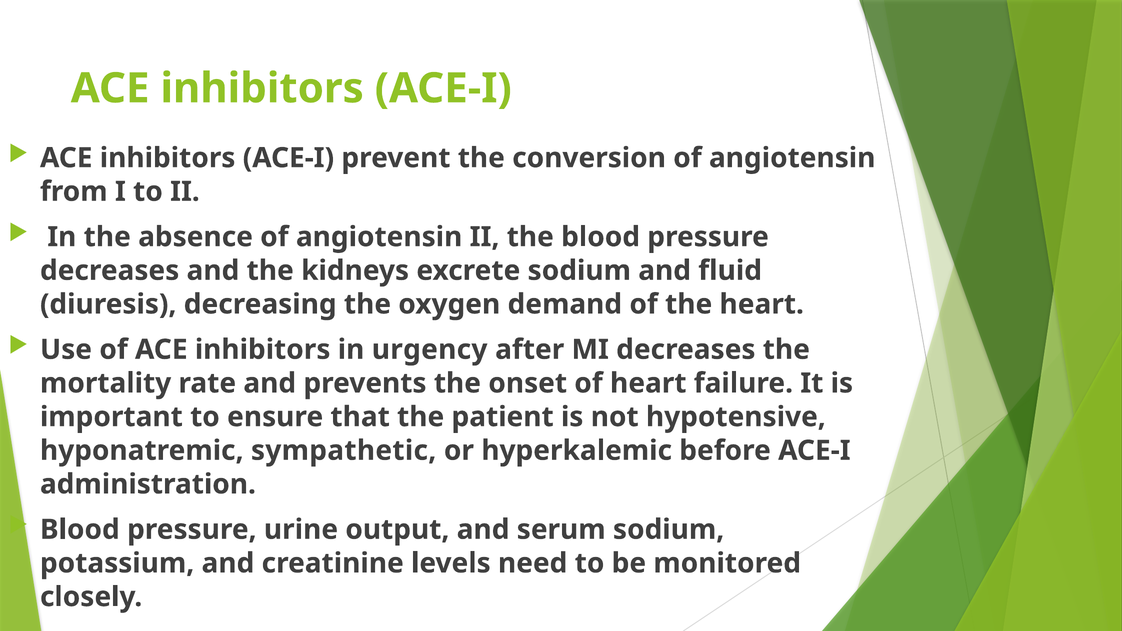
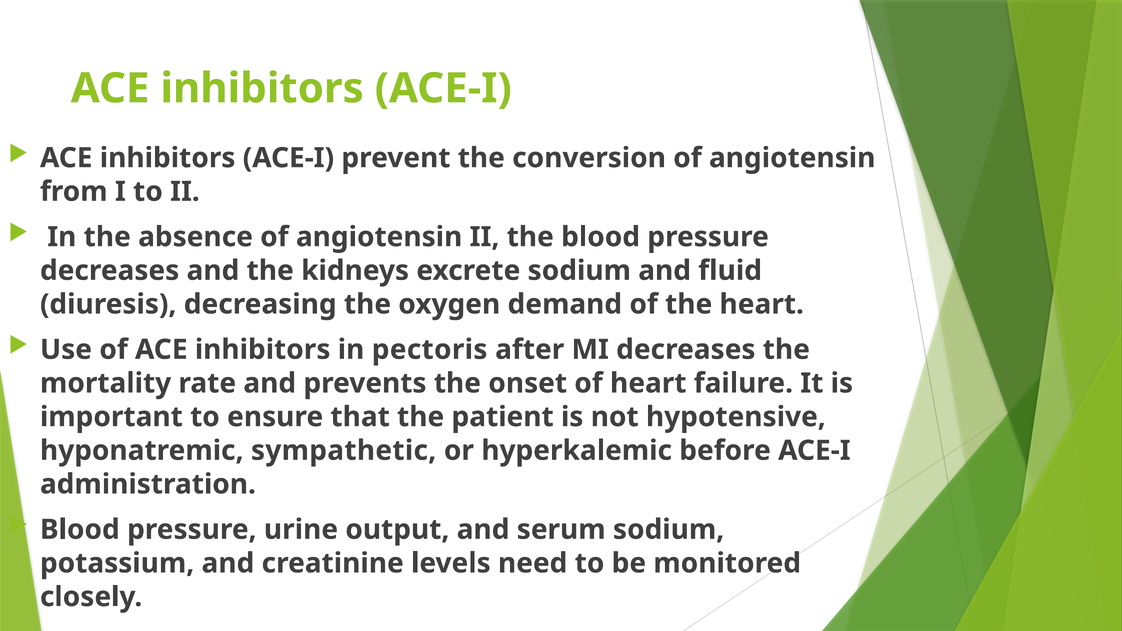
urgency: urgency -> pectoris (430, 350)
